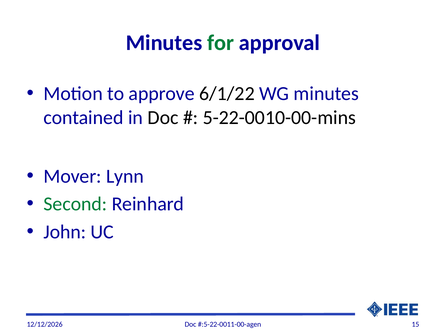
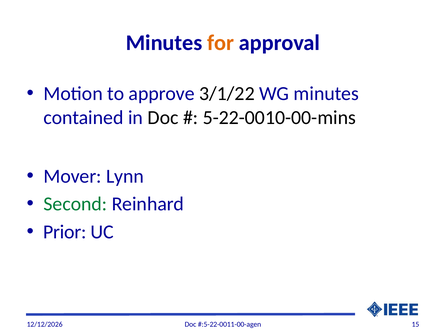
for colour: green -> orange (221, 43)
6/1/22: 6/1/22 -> 3/1/22 (227, 94)
John: John -> Prior (65, 232)
